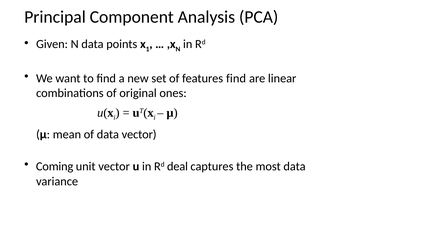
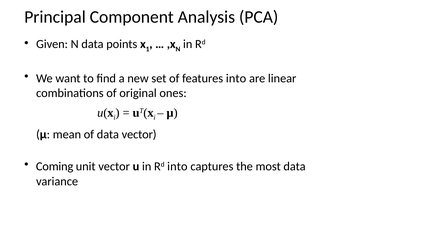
features find: find -> into (236, 78)
Rd deal: deal -> into (177, 166)
